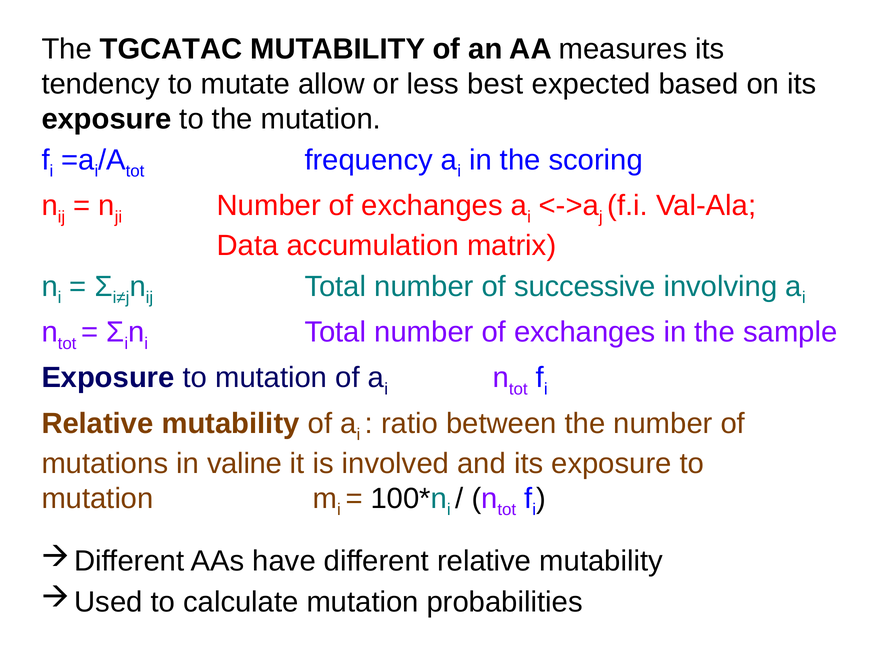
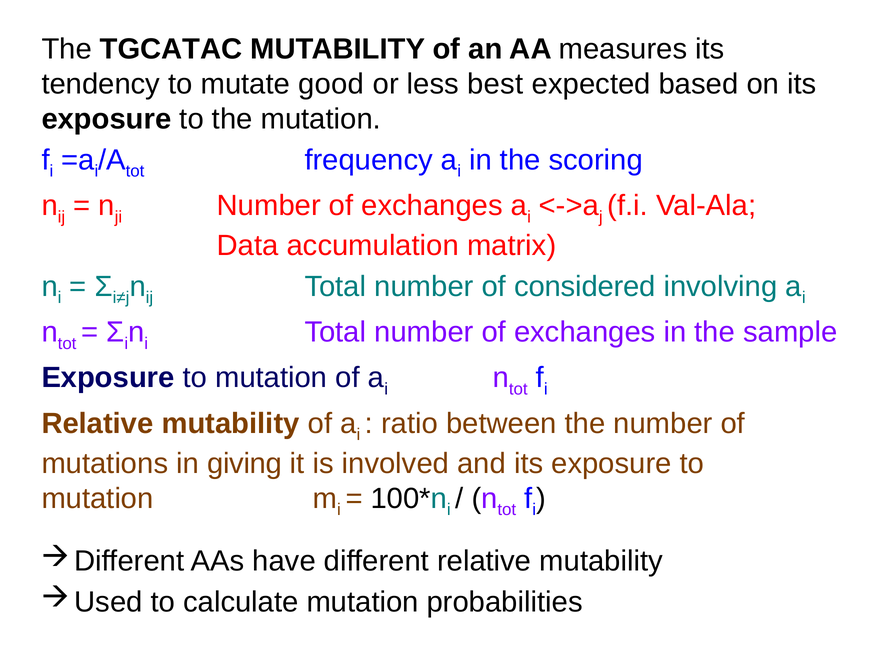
allow: allow -> good (331, 84)
successive: successive -> considered (585, 287)
valine: valine -> giving (245, 464)
